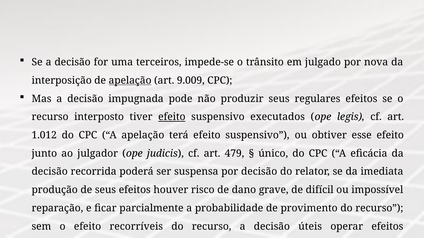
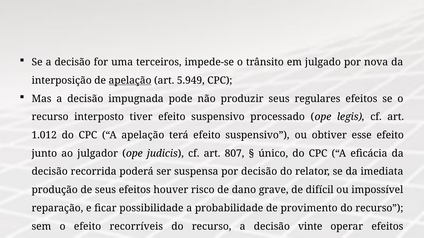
9.009: 9.009 -> 5.949 (191, 81)
efeito underline: present -> none (172, 117)
executados: executados -> processado (278, 117)
479: 479 -> 807 (234, 154)
ficar parcialmente: parcialmente -> possibilidade (151, 209)
úteis: úteis -> vinte (310, 227)
